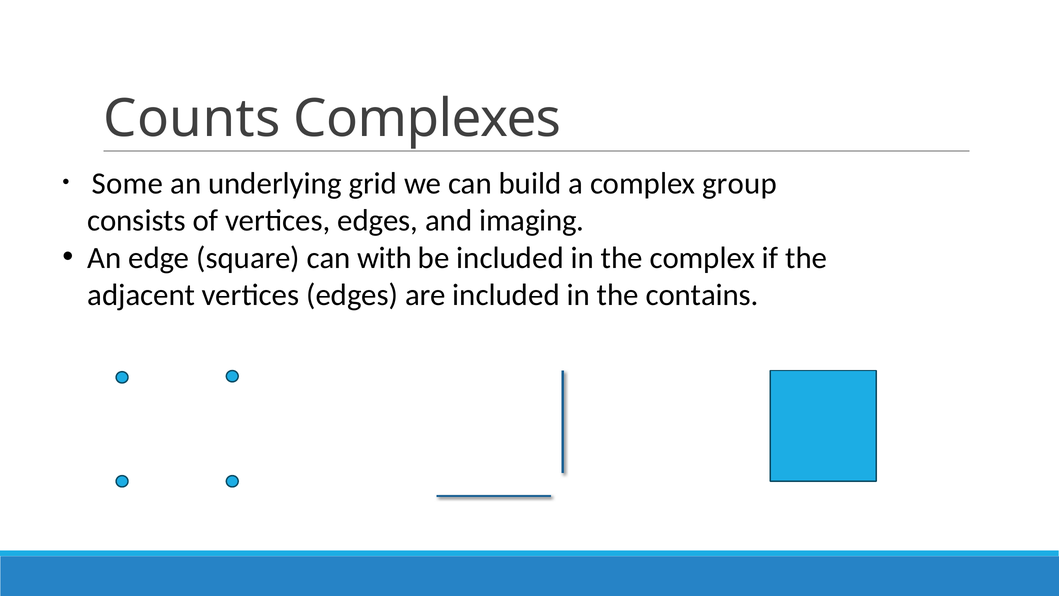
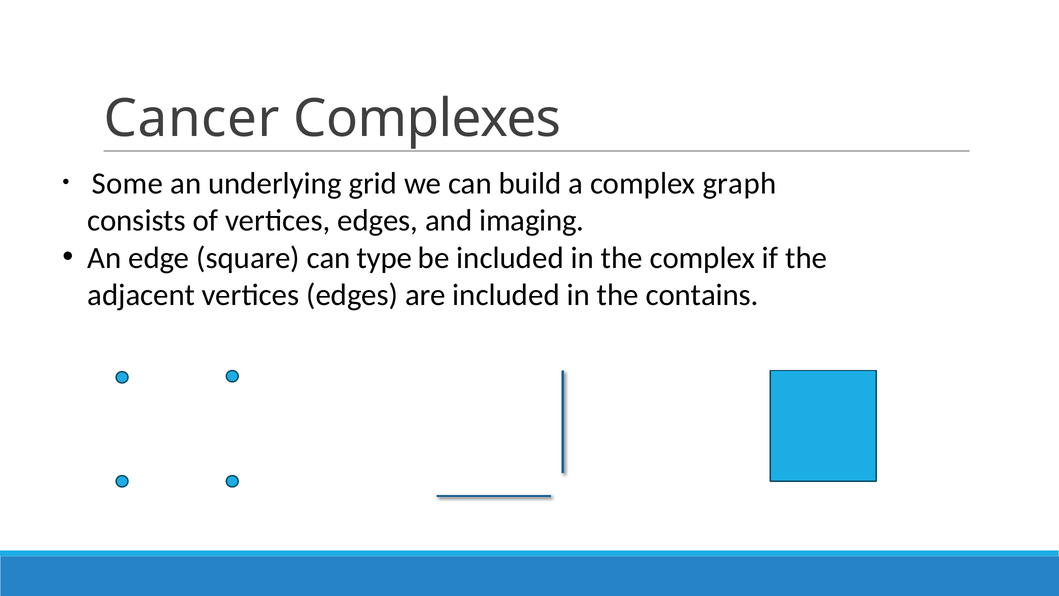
Counts: Counts -> Cancer (192, 119)
group: group -> graph (739, 184)
with: with -> type (384, 258)
